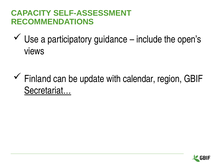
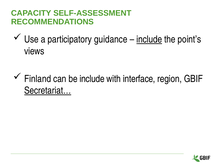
include underline: none -> present (149, 39)
open’s: open’s -> point’s (189, 39)
be update: update -> include (92, 79)
calendar: calendar -> interface (139, 79)
